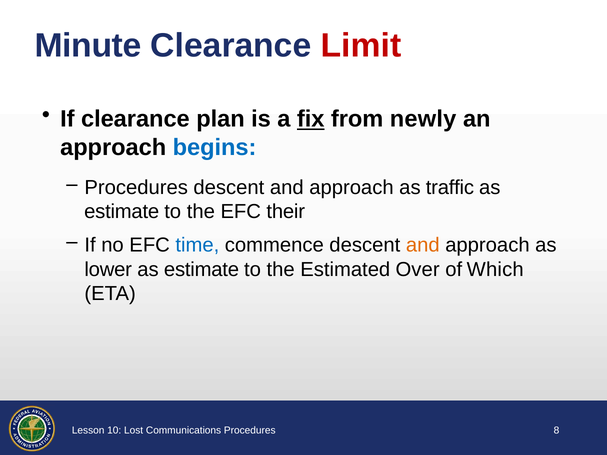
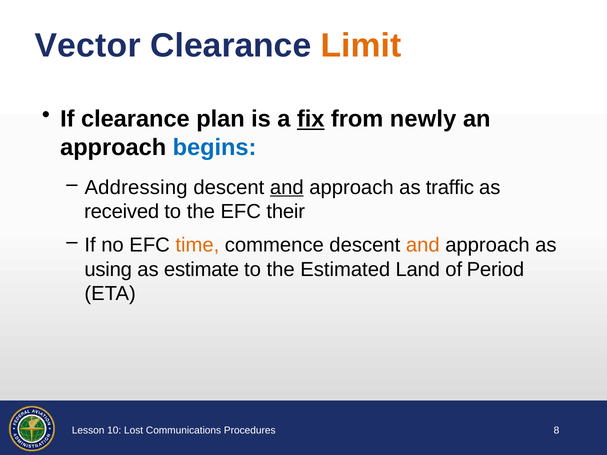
Minute: Minute -> Vector (88, 45)
Limit colour: red -> orange (361, 45)
Procedures: Procedures -> Addressing (136, 188)
and underline: none -> present (287, 188)
estimate: estimate -> received (122, 212)
time colour: blue -> orange (197, 245)
lower: lower -> using (108, 269)
Over: Over -> Land (418, 269)
Which: Which -> Period (495, 269)
